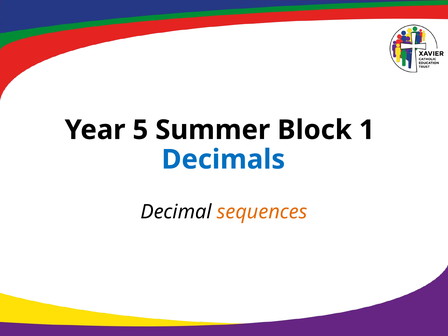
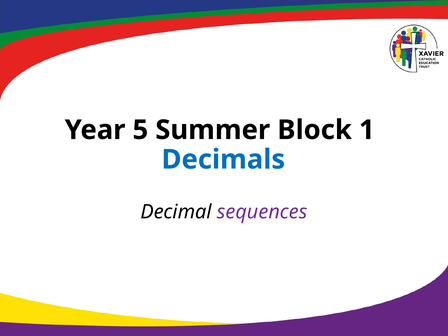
sequences colour: orange -> purple (262, 212)
